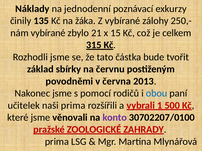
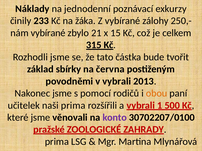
135: 135 -> 233 (41, 21)
červnu: červnu -> června (110, 69)
v června: června -> vybrali (117, 81)
obou colour: blue -> orange (157, 94)
